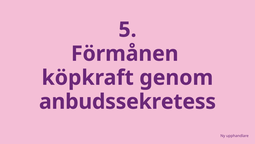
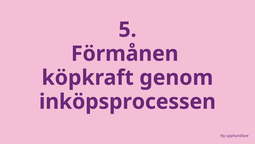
anbudssekretess: anbudssekretess -> inköpsprocessen (127, 101)
